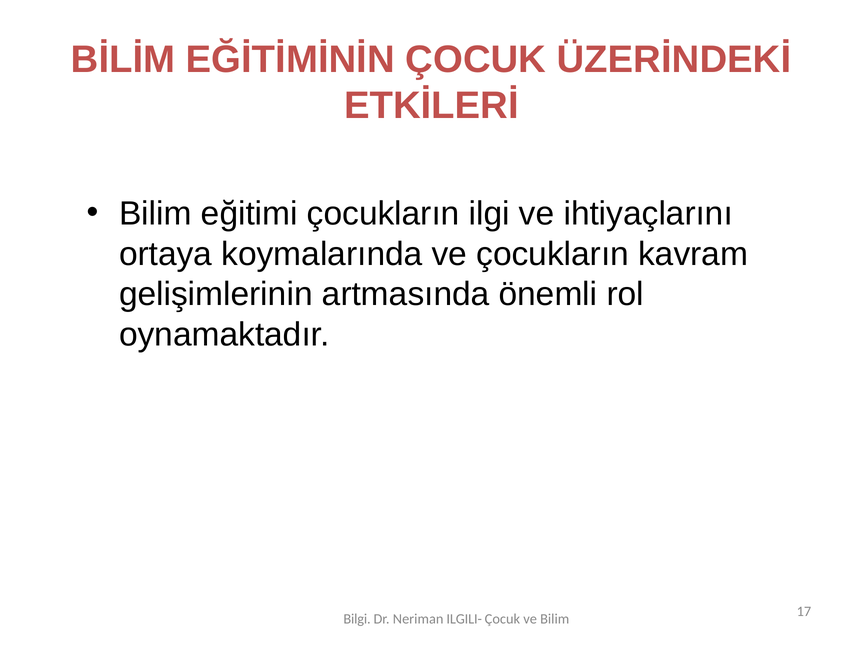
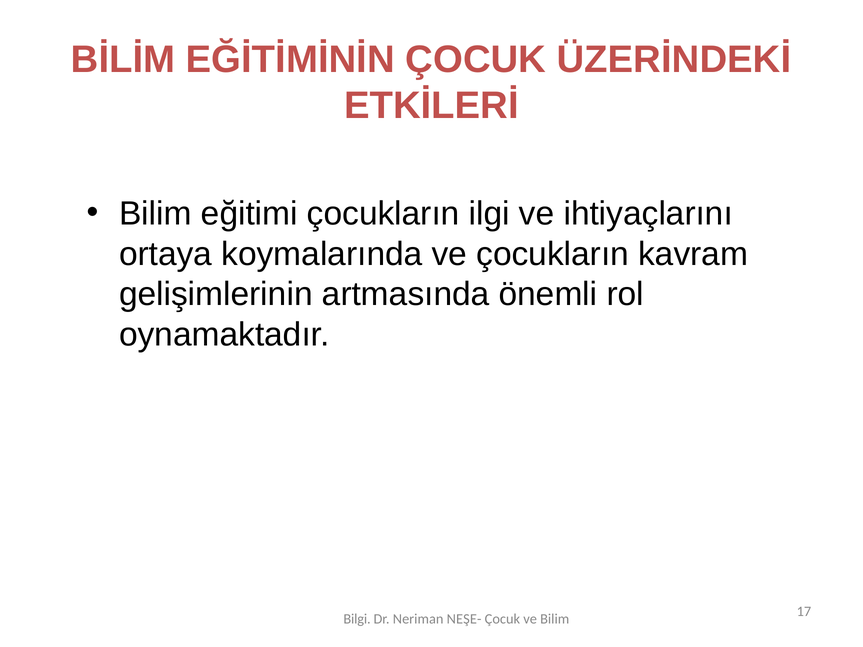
ILGILI-: ILGILI- -> NEŞE- (464, 619)
